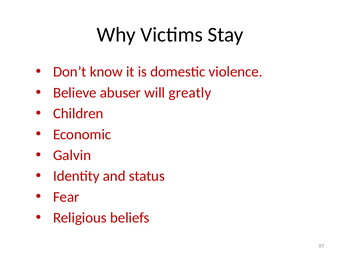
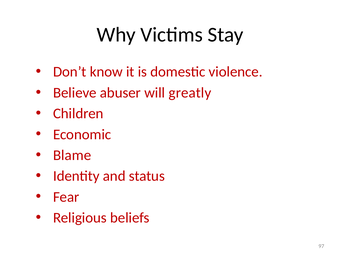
Galvin: Galvin -> Blame (72, 156)
